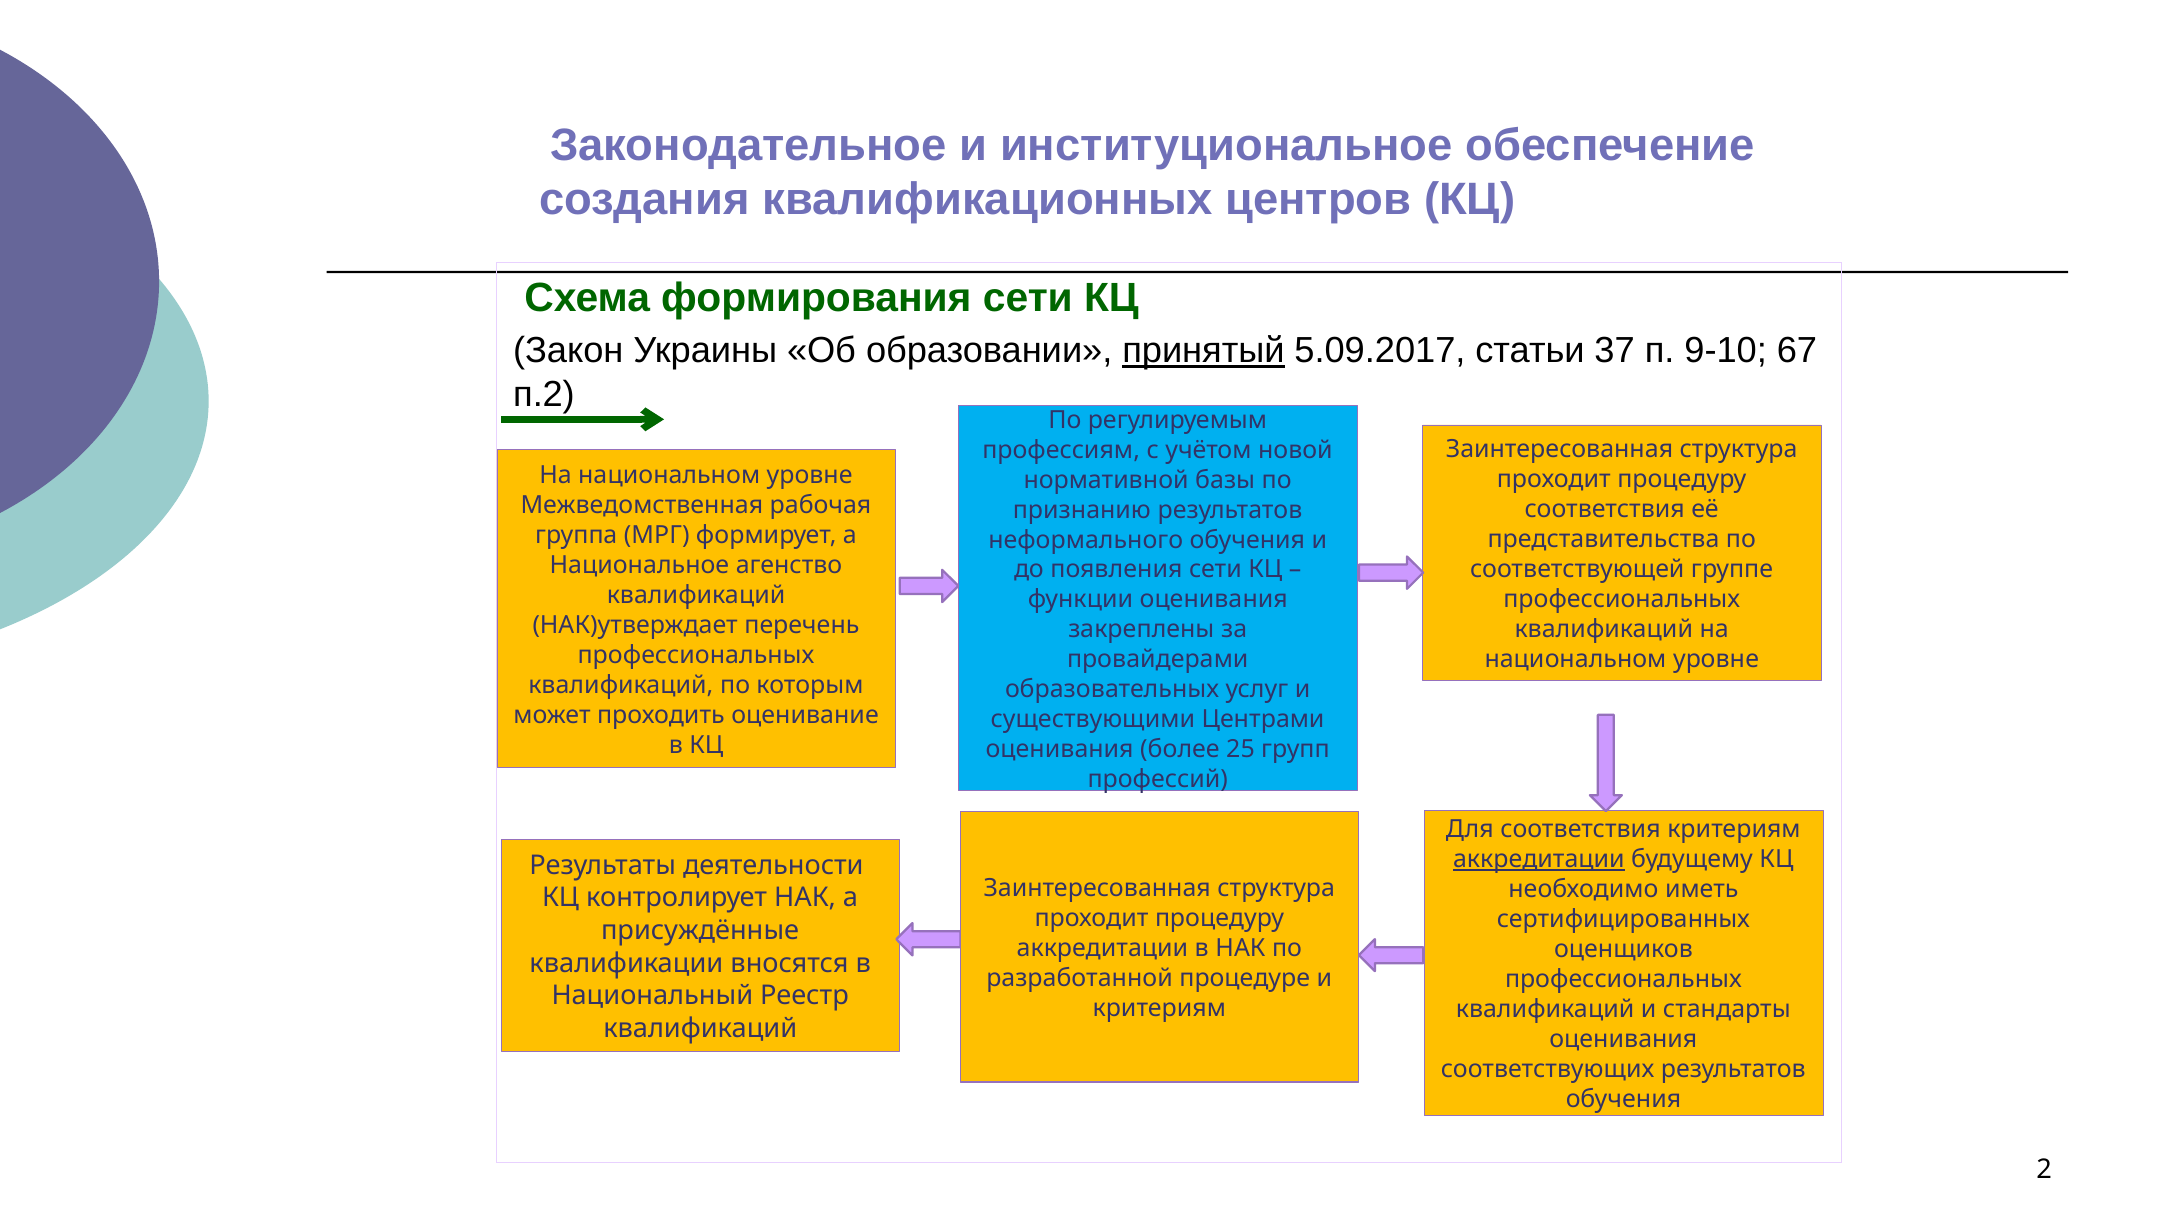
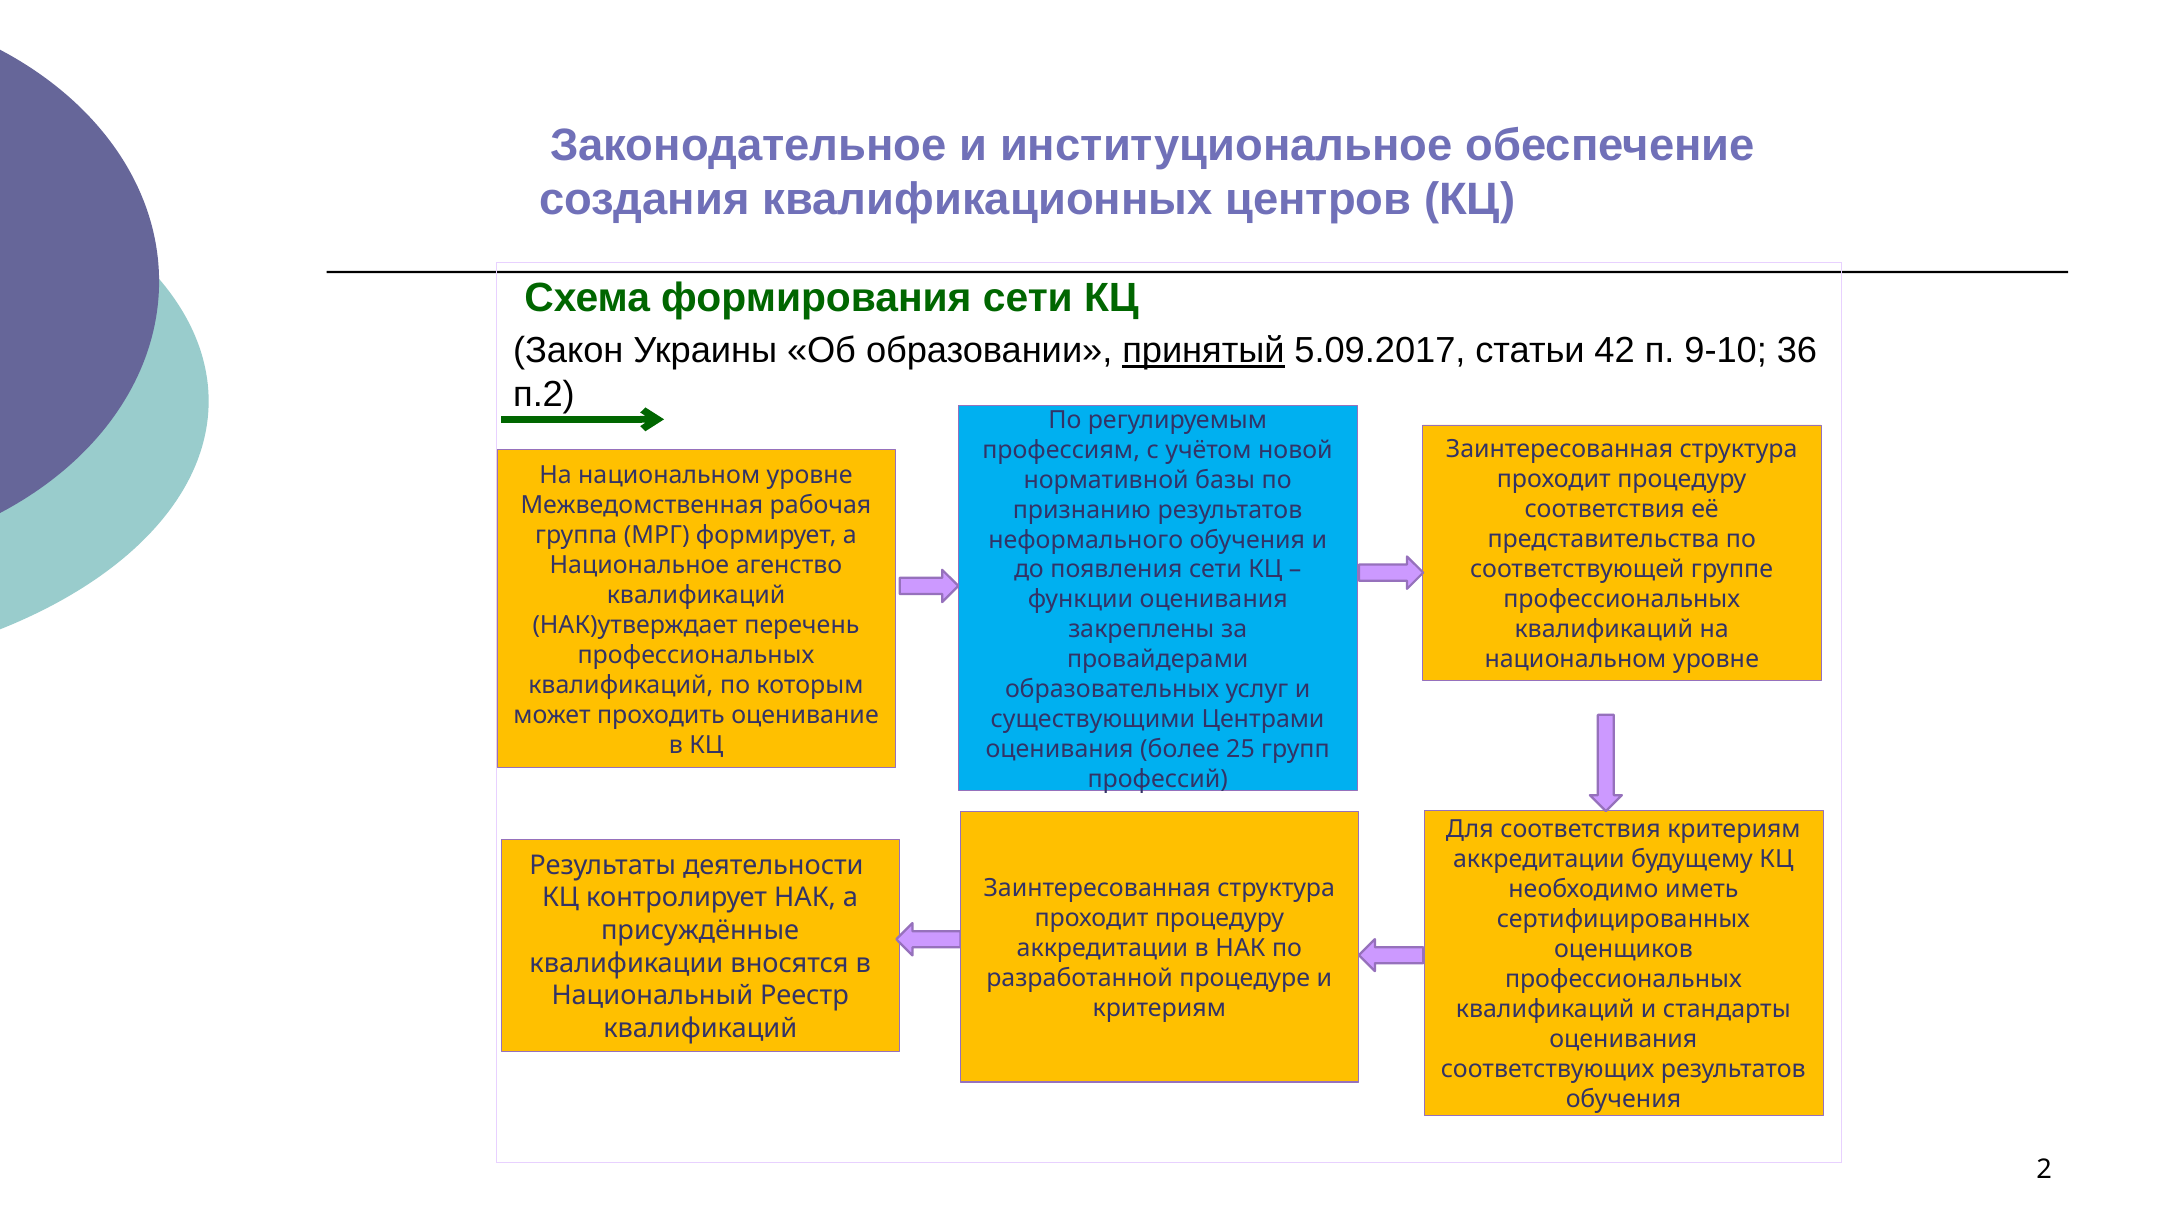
37: 37 -> 42 (1615, 351)
67: 67 -> 36 (1797, 351)
аккредитации underline: present -> none (1539, 860)
